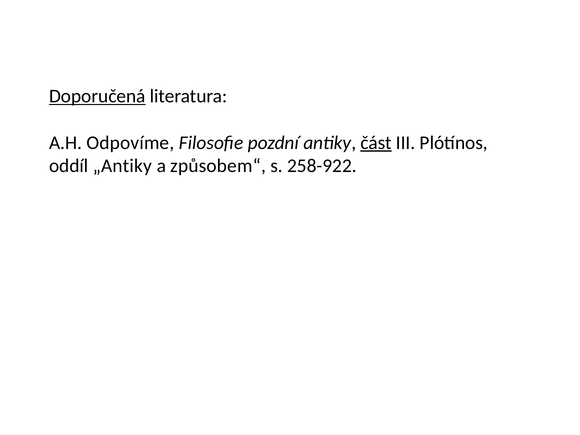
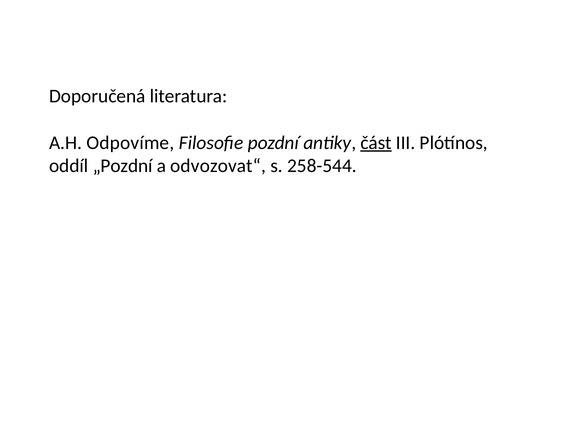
Doporučená underline: present -> none (97, 96)
„Antiky: „Antiky -> „Pozdní (123, 166)
způsobem“: způsobem“ -> odvozovat“ (218, 166)
258-922: 258-922 -> 258-544 (322, 166)
